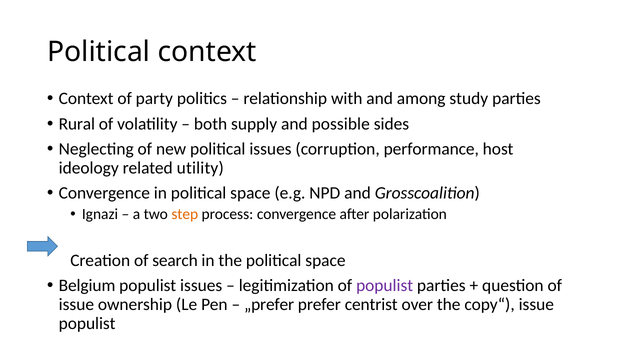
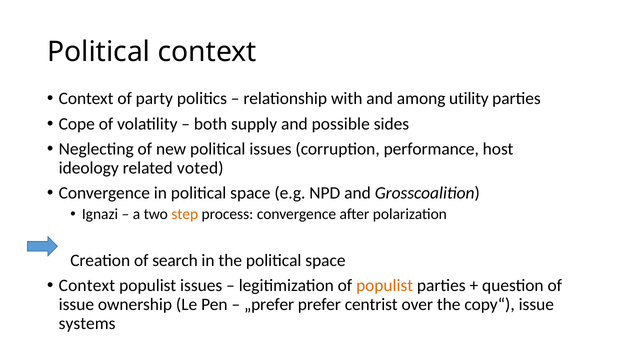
study: study -> utility (469, 98)
Rural: Rural -> Cope (77, 124)
utility: utility -> voted (200, 168)
Belgium: Belgium -> Context (87, 285)
populist colour: purple -> orange (385, 285)
populist: populist -> systems (87, 323)
